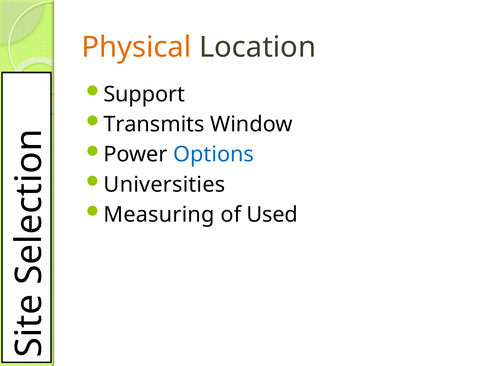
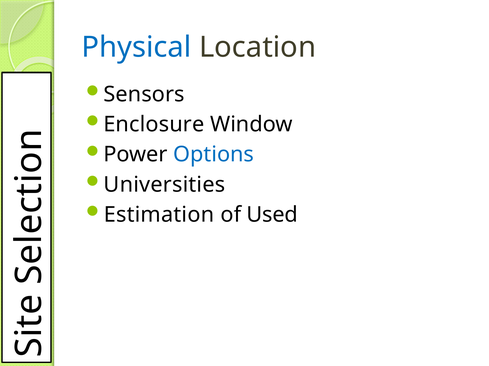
Physical colour: orange -> blue (137, 47)
Support: Support -> Sensors (144, 94)
Transmits: Transmits -> Enclosure (154, 125)
Measuring: Measuring -> Estimation (159, 215)
